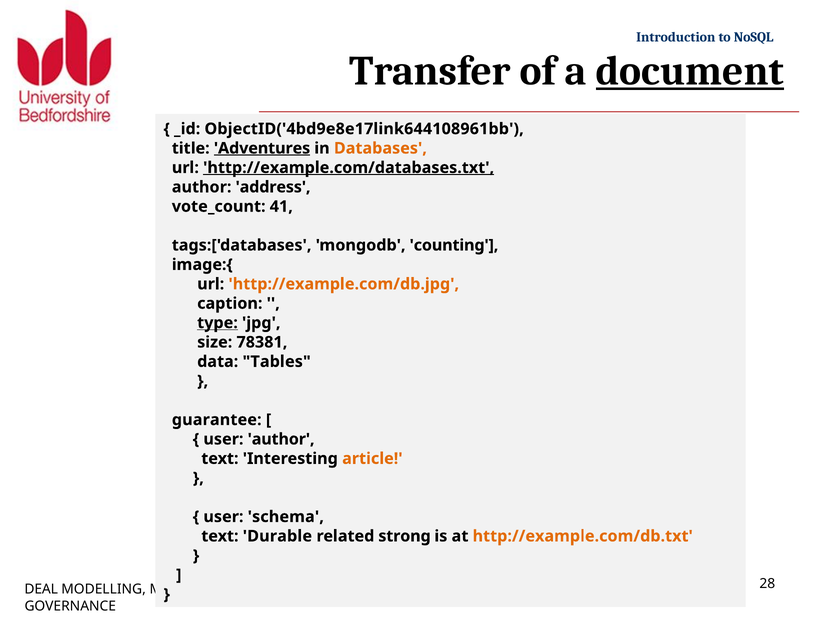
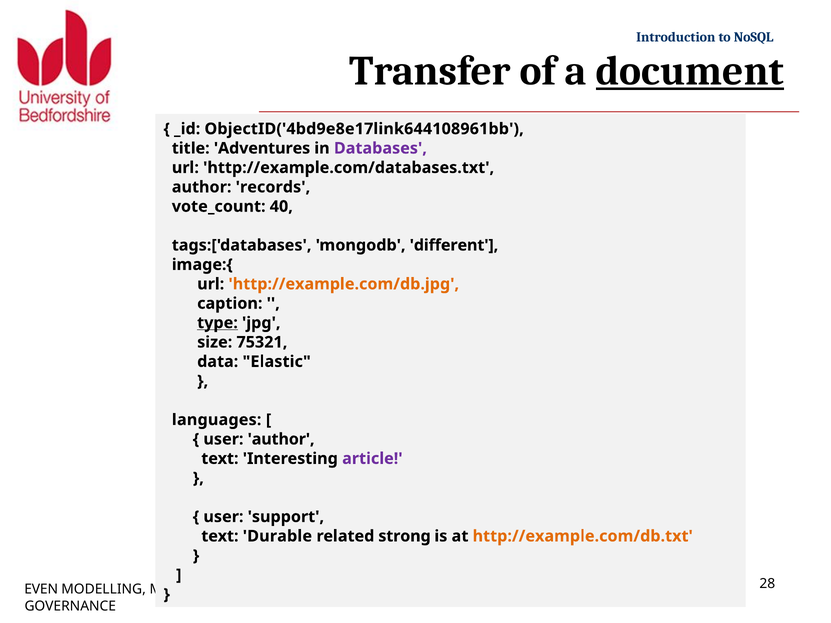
Adventures underline: present -> none (262, 148)
Databases colour: orange -> purple (380, 148)
http://example.com/databases.txt underline: present -> none (349, 168)
address: address -> records (273, 187)
41: 41 -> 40 (281, 207)
counting: counting -> different (454, 245)
78381: 78381 -> 75321 (262, 342)
Tables: Tables -> Elastic (277, 362)
guarantee: guarantee -> languages (217, 420)
article colour: orange -> purple (372, 459)
schema: schema -> support (286, 517)
DEAL: DEAL -> EVEN (41, 590)
